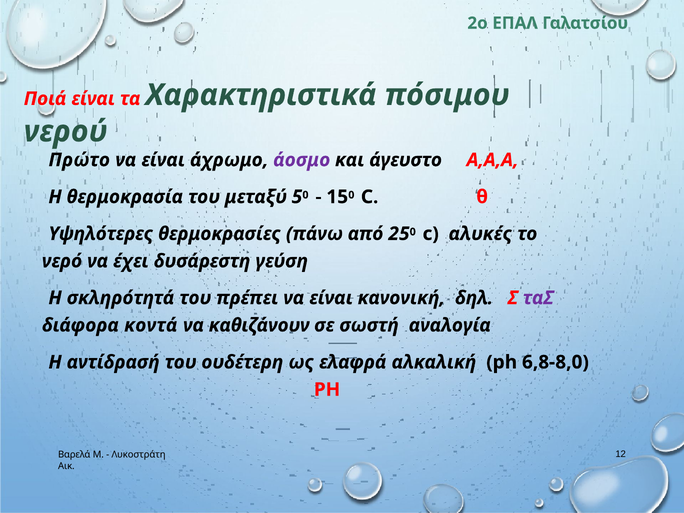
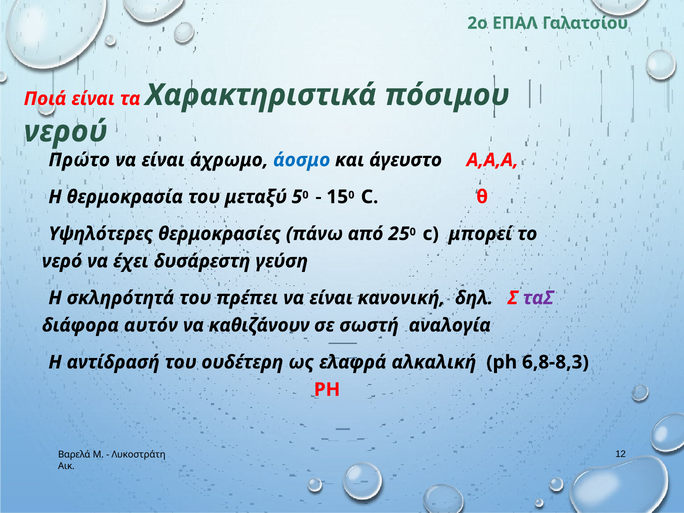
άοσμο colour: purple -> blue (302, 160)
αλυκές: αλυκές -> μπορεί (480, 234)
κοντά: κοντά -> αυτόν (151, 325)
6,8-8,0: 6,8-8,0 -> 6,8-8,3 (555, 362)
